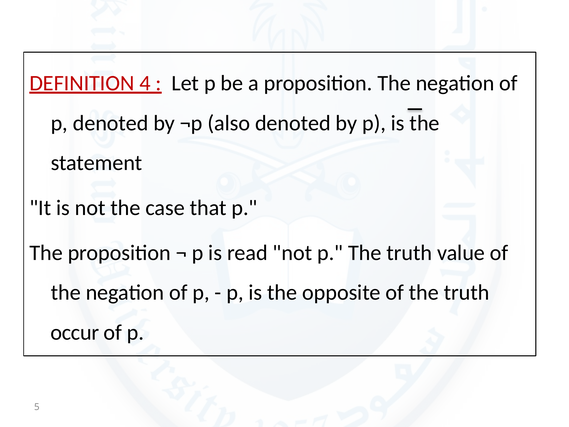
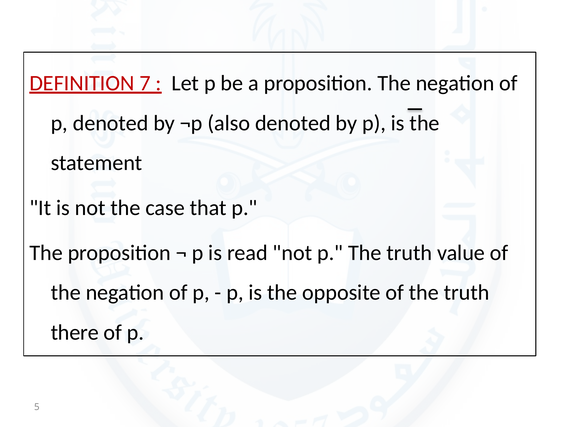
4: 4 -> 7 (145, 83)
occur: occur -> there (75, 332)
